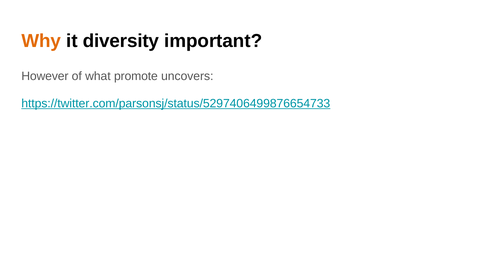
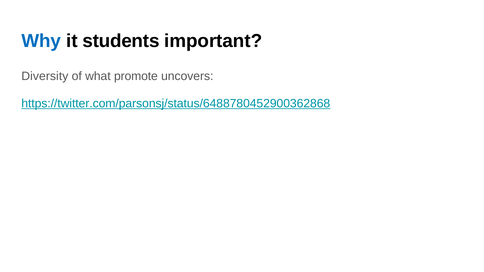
Why colour: orange -> blue (41, 41)
diversity: diversity -> students (121, 41)
However: However -> Diversity (45, 76)
https://twitter.com/parsonsj/status/5297406499876654733: https://twitter.com/parsonsj/status/5297406499876654733 -> https://twitter.com/parsonsj/status/6488780452900362868 (176, 104)
